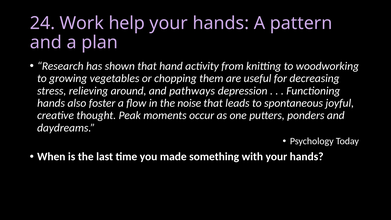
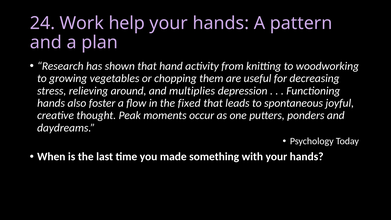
pathways: pathways -> multiplies (192, 91)
noise: noise -> fixed (189, 103)
